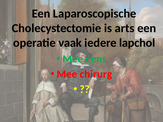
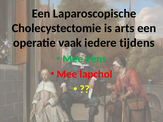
lapchol: lapchol -> tijdens (137, 43)
chirurg: chirurg -> lapchol (96, 74)
